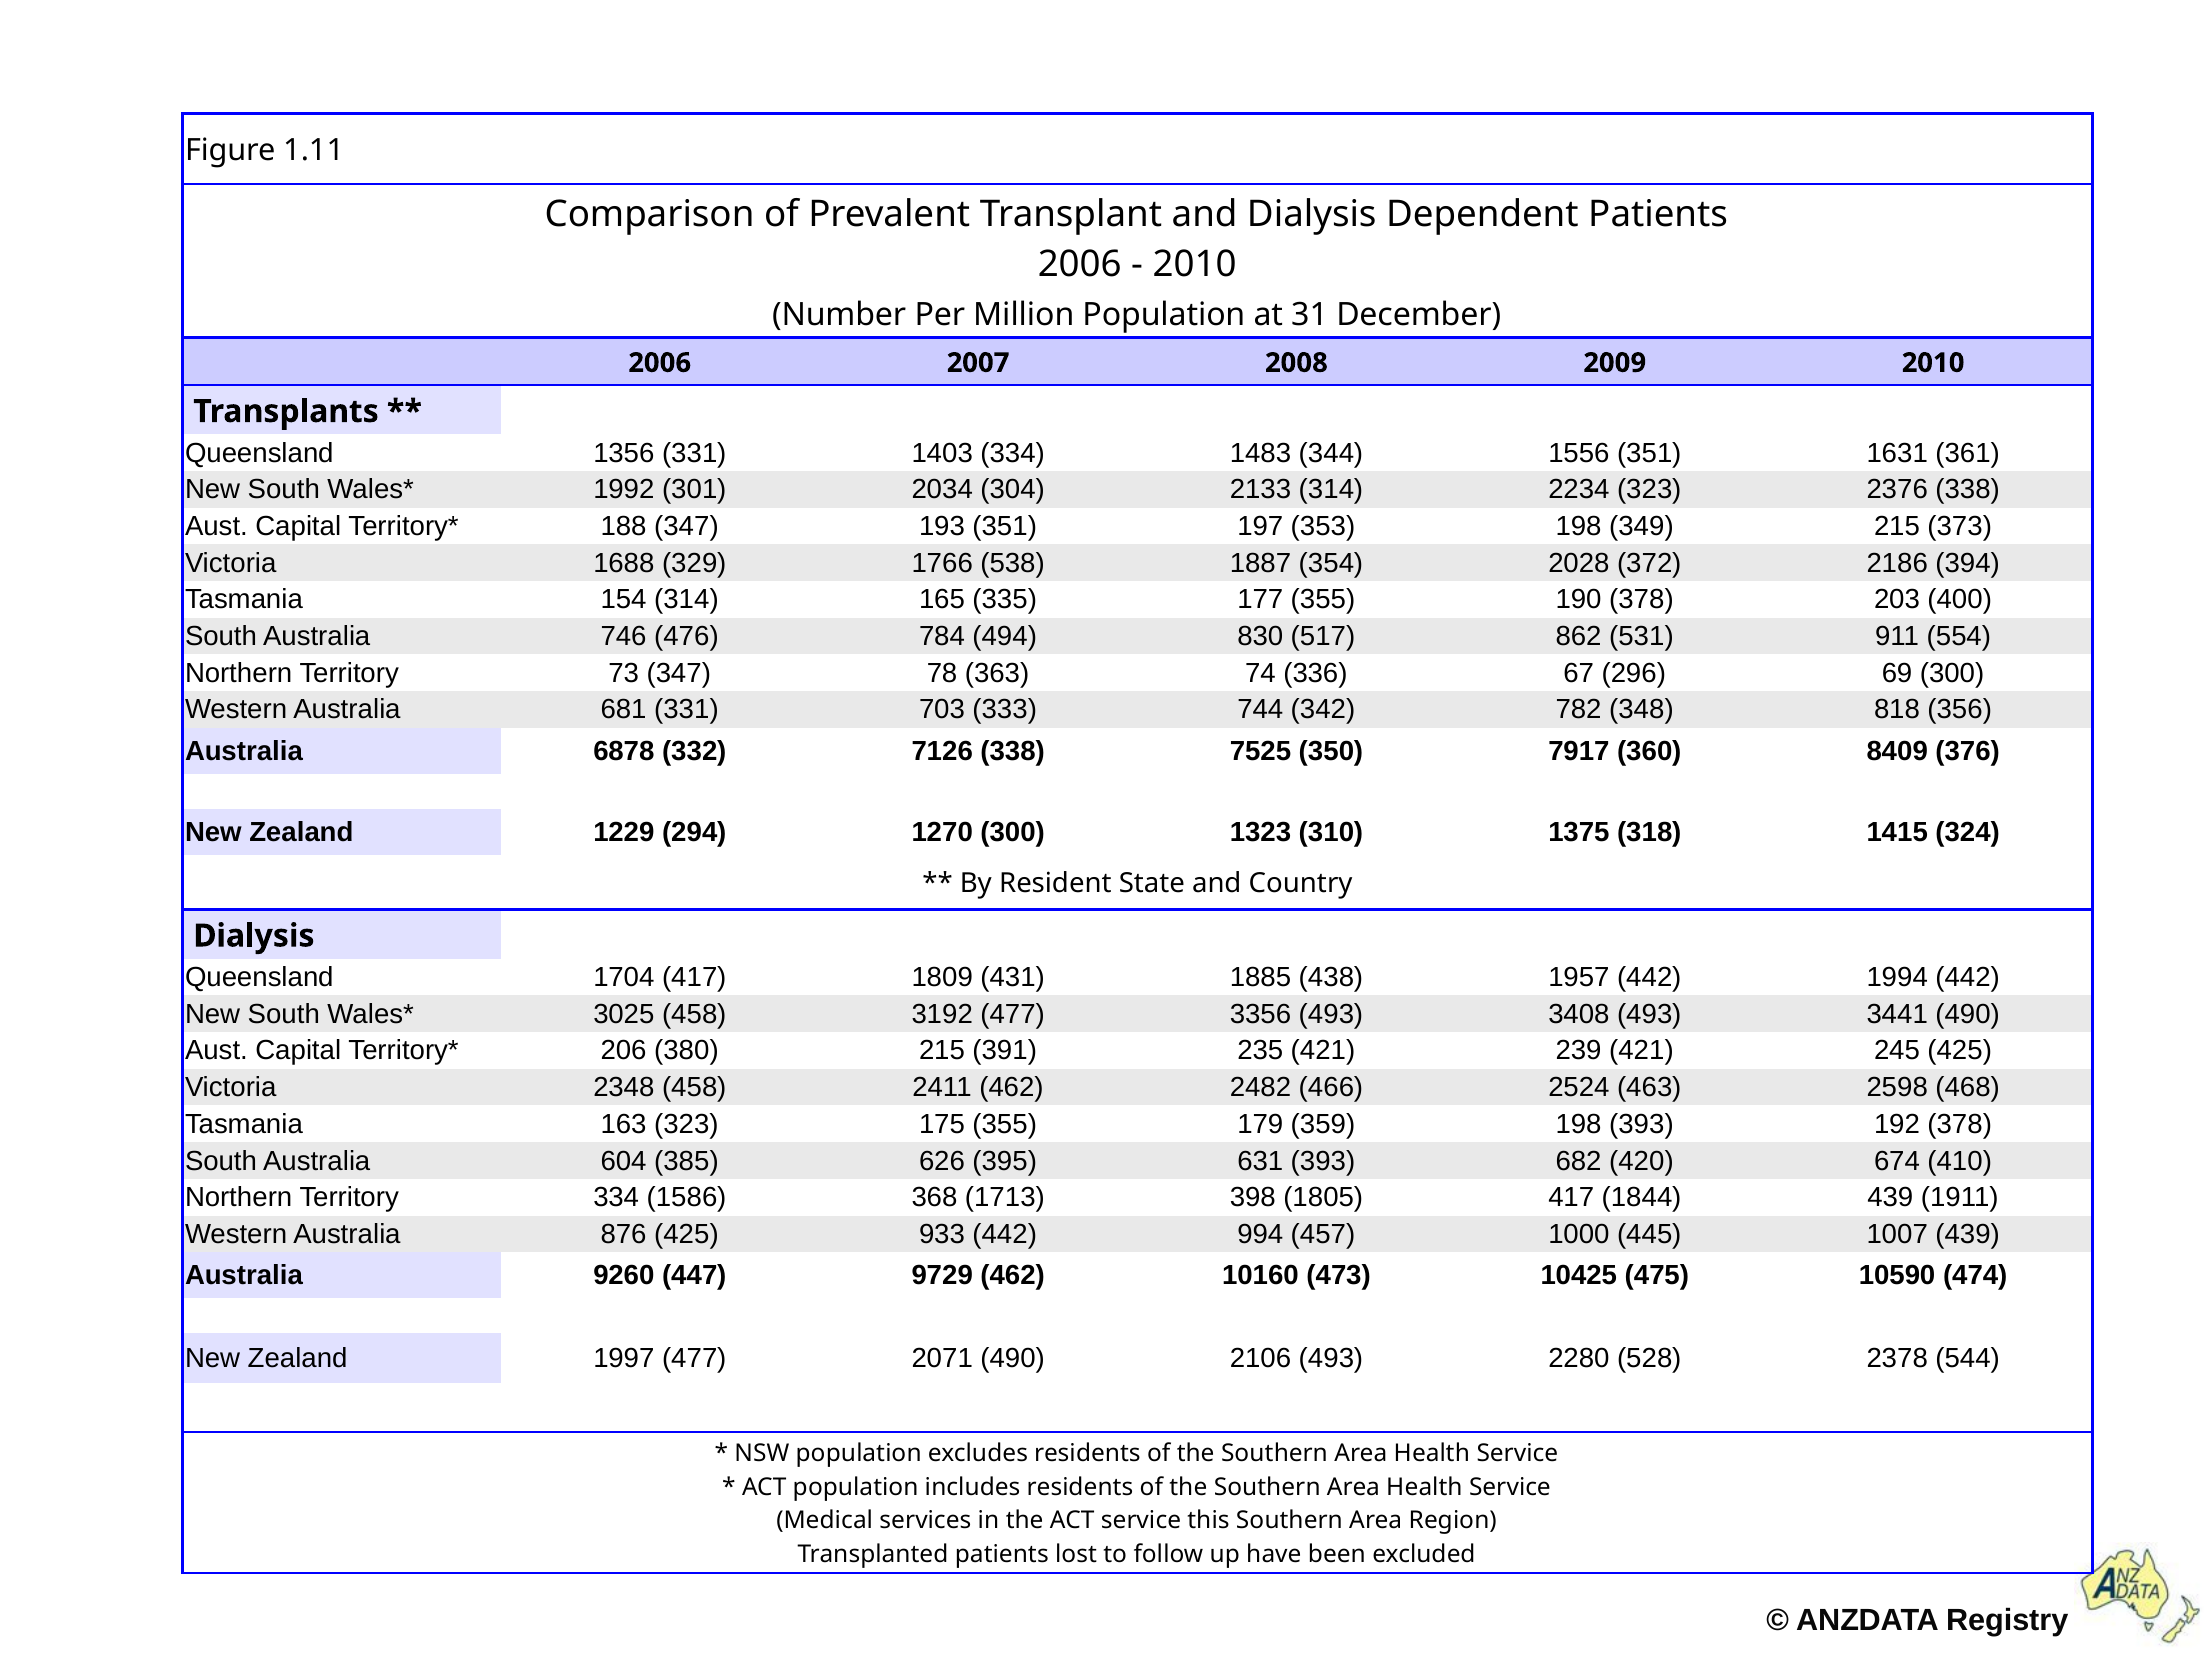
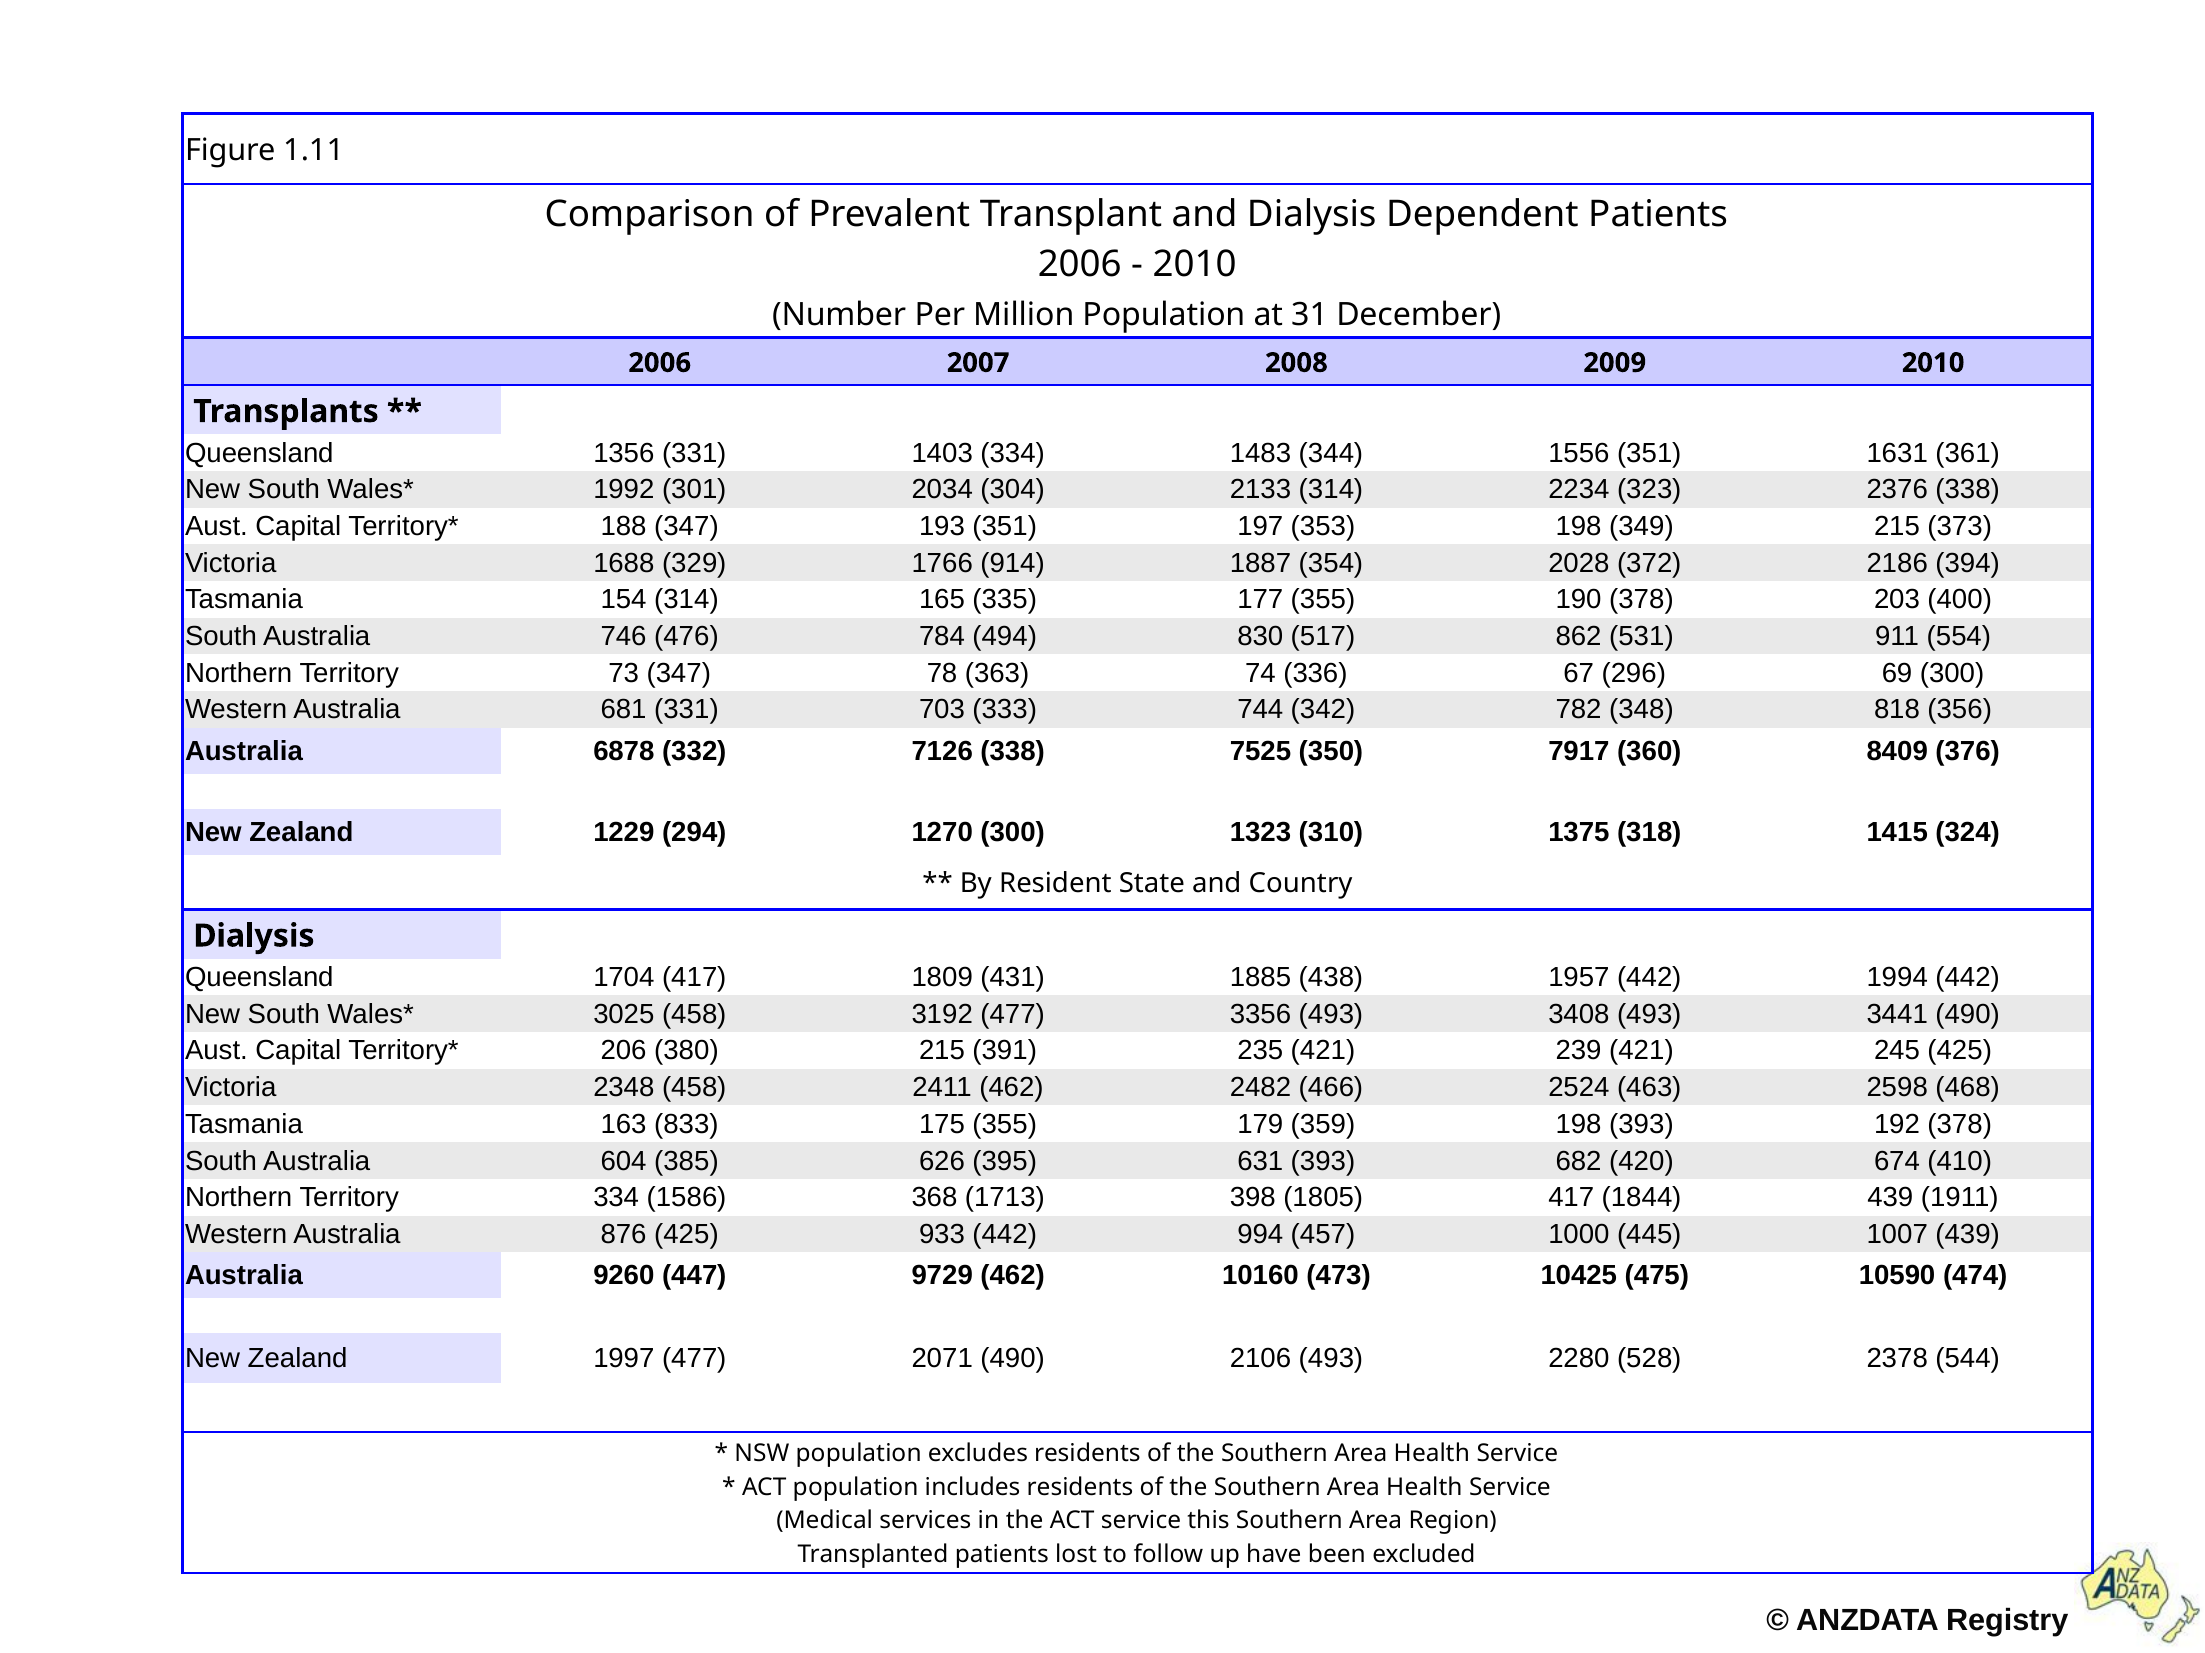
538: 538 -> 914 (1013, 563)
163 323: 323 -> 833 (686, 1125)
